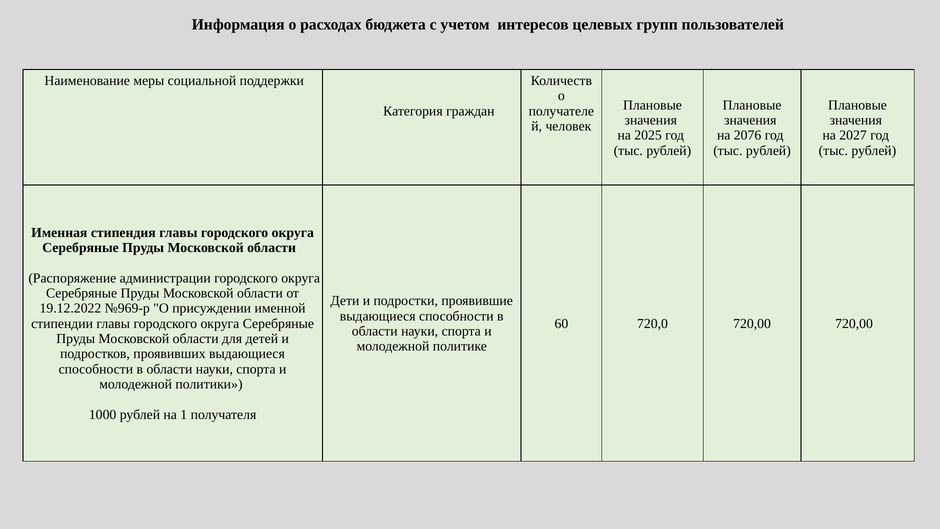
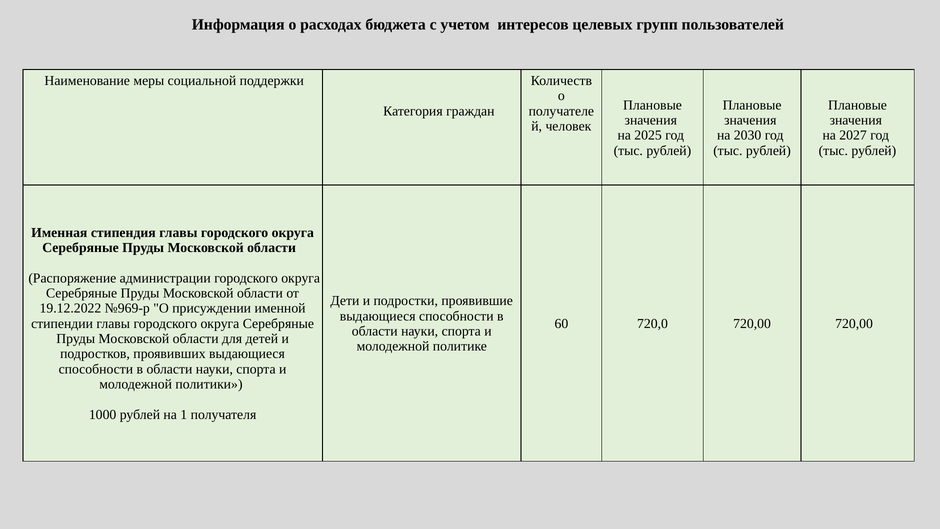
2076: 2076 -> 2030 (748, 135)
